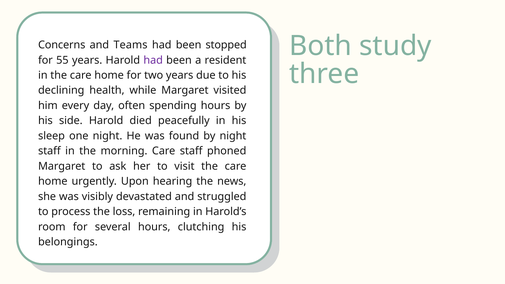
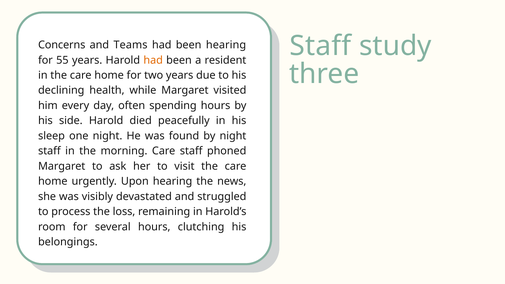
Both: Both -> Staff (320, 46)
been stopped: stopped -> hearing (226, 45)
had colour: purple -> orange (153, 60)
